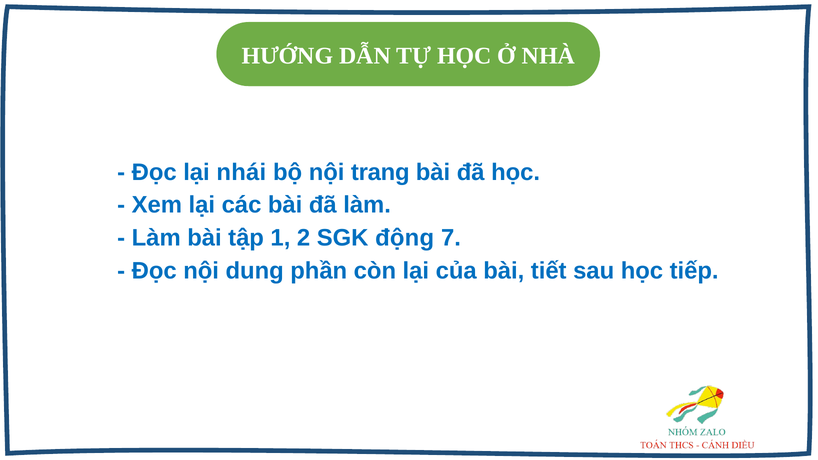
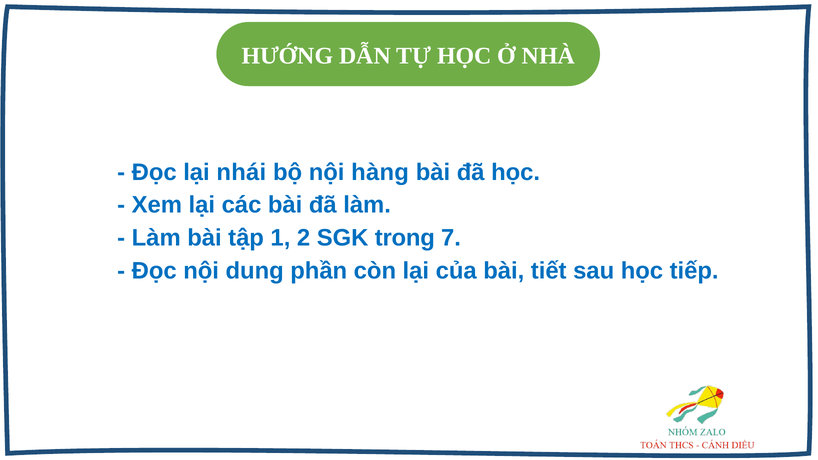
trang: trang -> hàng (380, 172)
động: động -> trong (405, 238)
